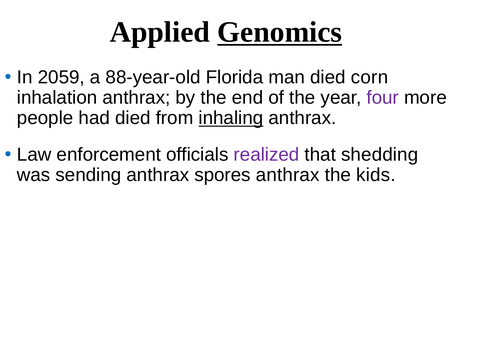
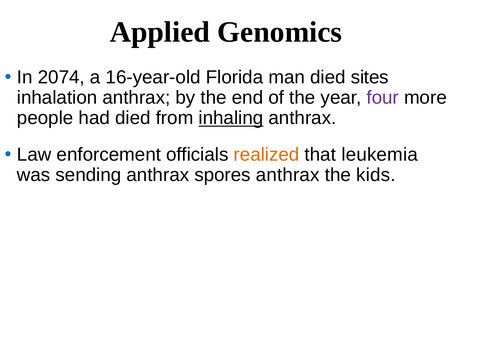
Genomics underline: present -> none (280, 32)
2059: 2059 -> 2074 (61, 77)
88-year-old: 88-year-old -> 16-year-old (153, 77)
corn: corn -> sites (370, 77)
realized colour: purple -> orange (267, 155)
shedding: shedding -> leukemia (380, 155)
